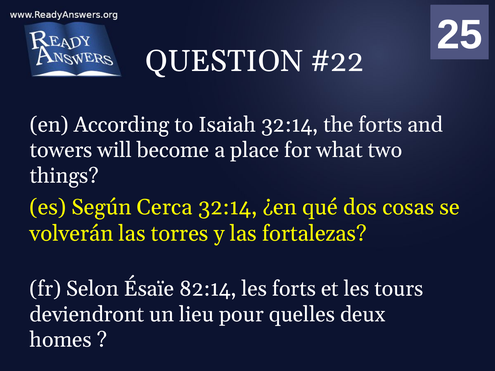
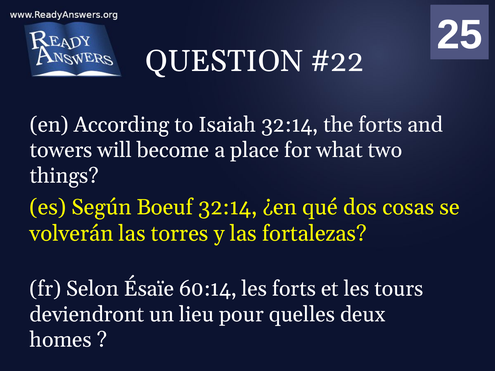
Cerca: Cerca -> Boeuf (165, 207)
82:14: 82:14 -> 60:14 (208, 289)
